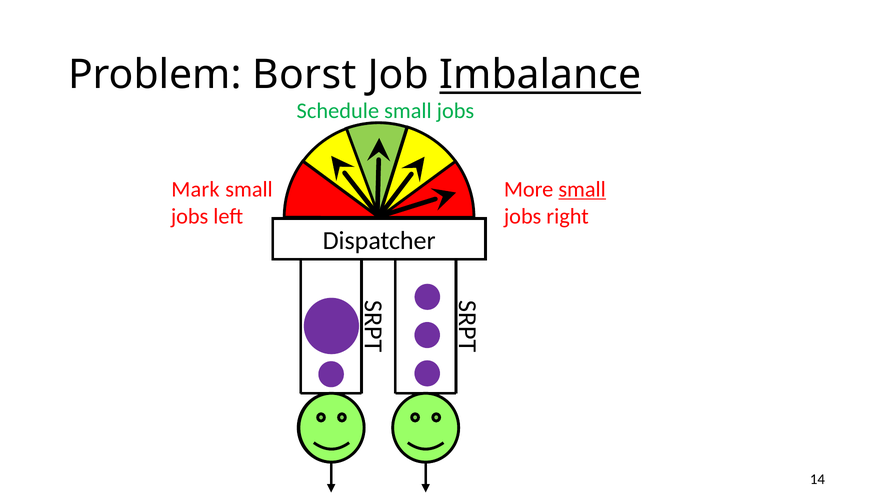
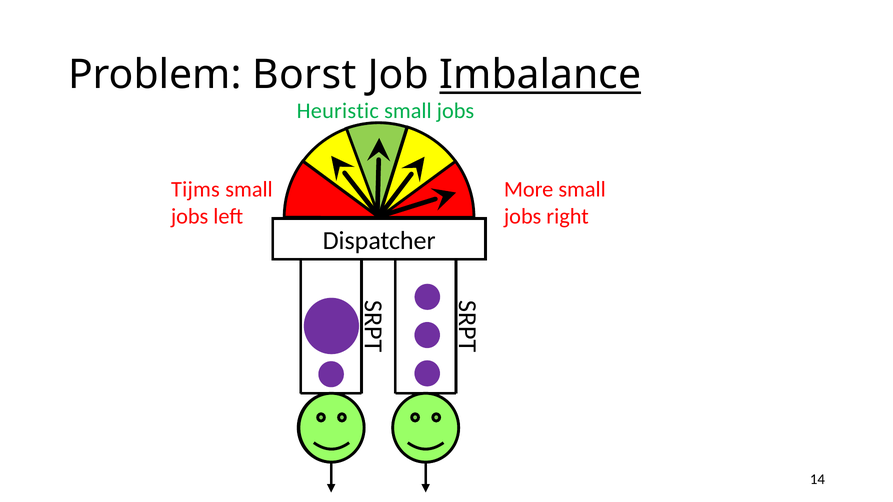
Schedule: Schedule -> Heuristic (338, 111)
Mark: Mark -> Tijms (195, 190)
small underline: present -> none (582, 190)
